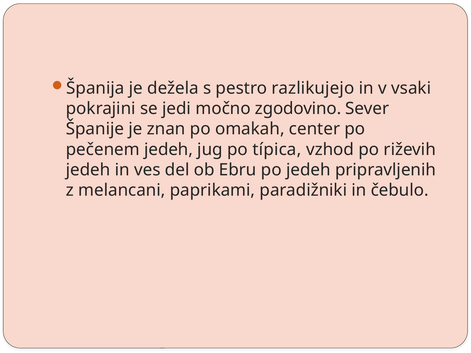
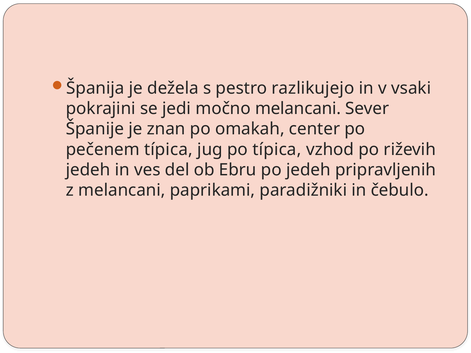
močno zgodovino: zgodovino -> melancani (298, 109)
pečenem jedeh: jedeh -> típica (168, 150)
